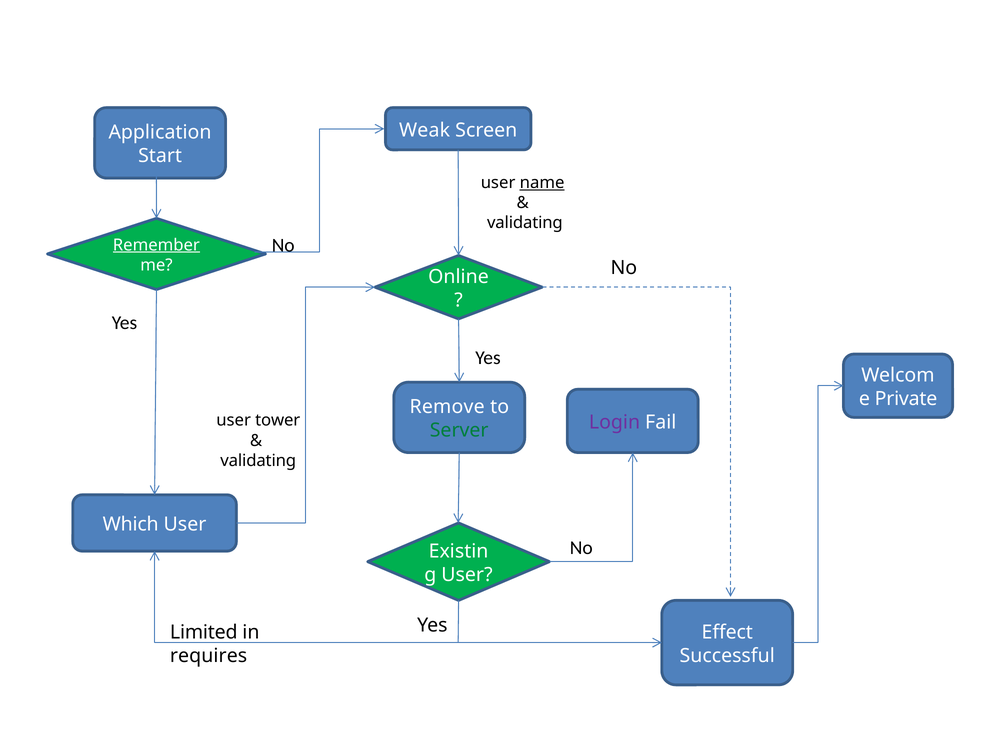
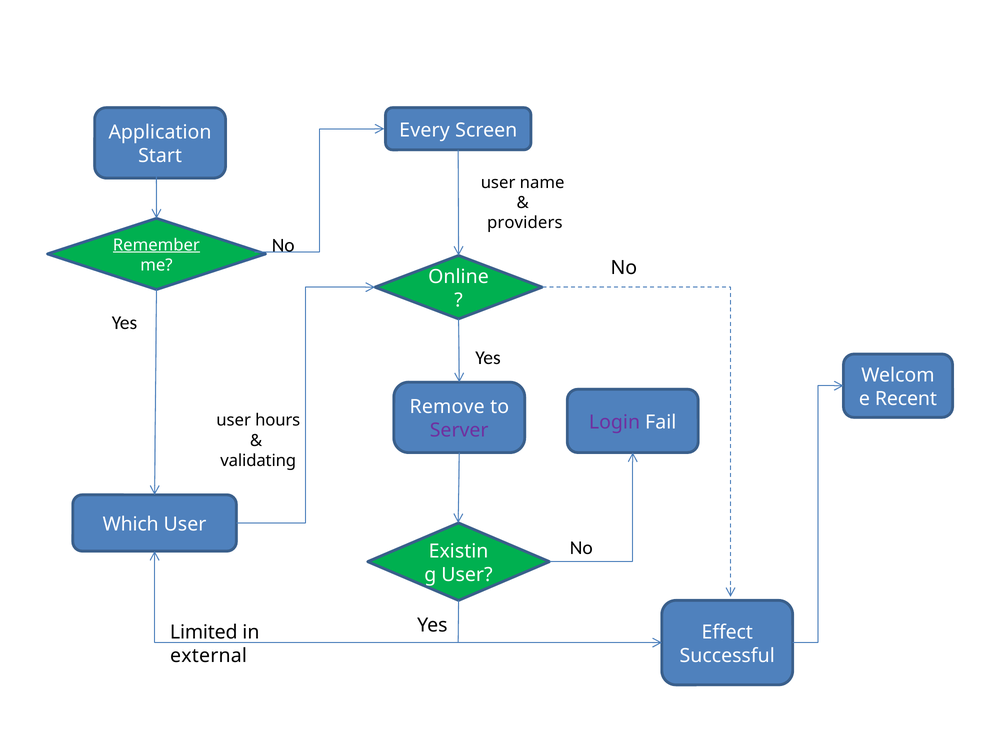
Weak: Weak -> Every (425, 130)
name underline: present -> none (542, 183)
validating: validating -> providers (525, 223)
Private: Private -> Recent (906, 399)
tower: tower -> hours (278, 420)
Server colour: green -> purple (459, 430)
requires: requires -> external (209, 656)
